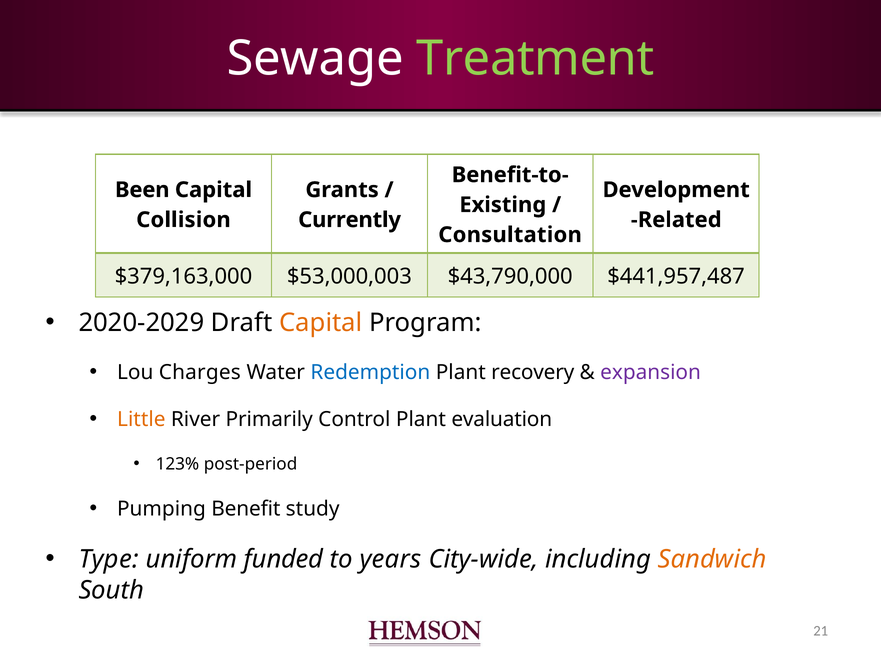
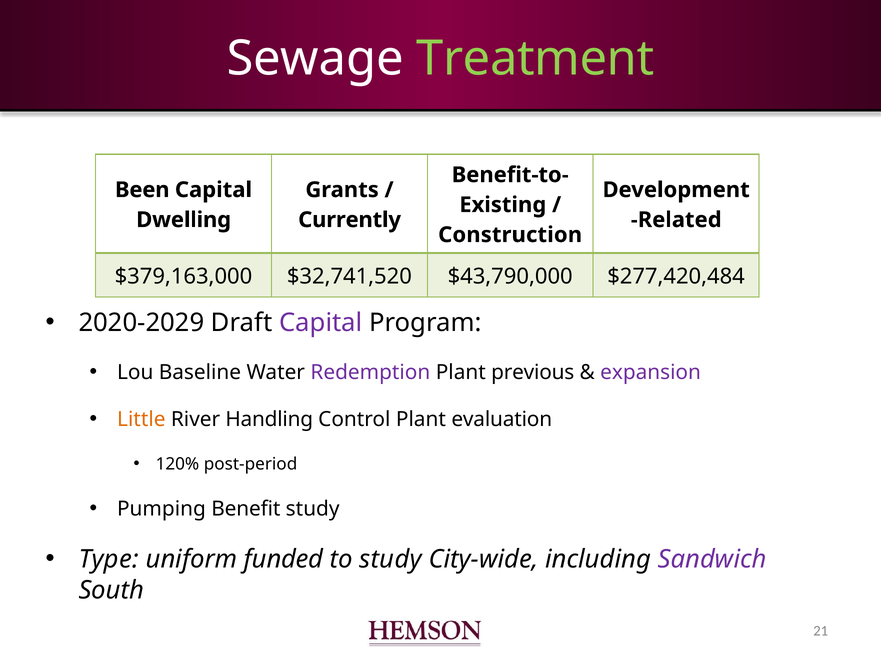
Collision: Collision -> Dwelling (184, 220)
Consultation: Consultation -> Construction (510, 235)
$53,000,003: $53,000,003 -> $32,741,520 (349, 276)
$441,957,487: $441,957,487 -> $277,420,484 (676, 276)
Capital colour: orange -> purple (321, 323)
Charges: Charges -> Baseline (200, 372)
Redemption colour: blue -> purple (370, 372)
recovery: recovery -> previous (533, 372)
Primarily: Primarily -> Handling (269, 419)
123%: 123% -> 120% (177, 464)
to years: years -> study (390, 559)
Sandwich colour: orange -> purple (712, 559)
